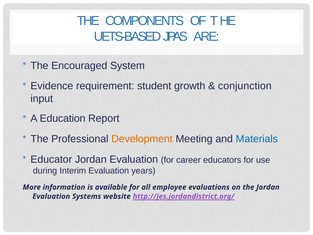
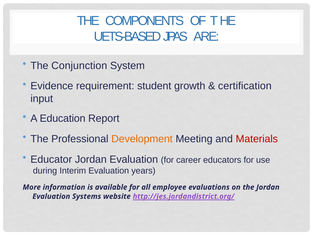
Encouraged: Encouraged -> Conjunction (79, 66)
conjunction: conjunction -> certification (245, 86)
Materials colour: blue -> red (257, 139)
